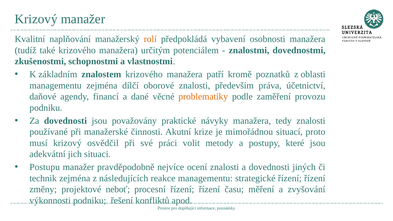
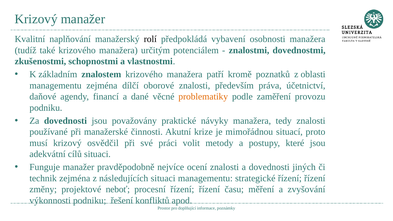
rolí colour: orange -> black (150, 39)
jich: jich -> cílů (75, 154)
Postupu: Postupu -> Funguje (45, 167)
následujících reakce: reakce -> situaci (163, 178)
